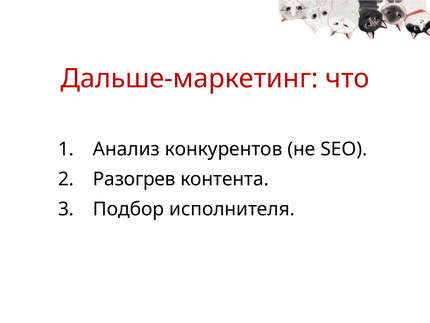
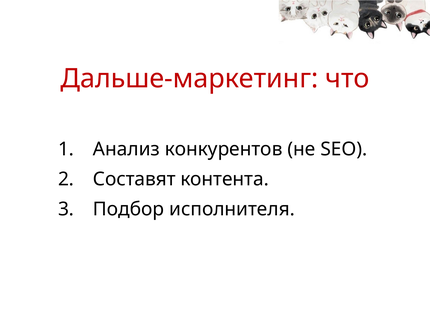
Разогрев: Разогрев -> Составят (134, 179)
